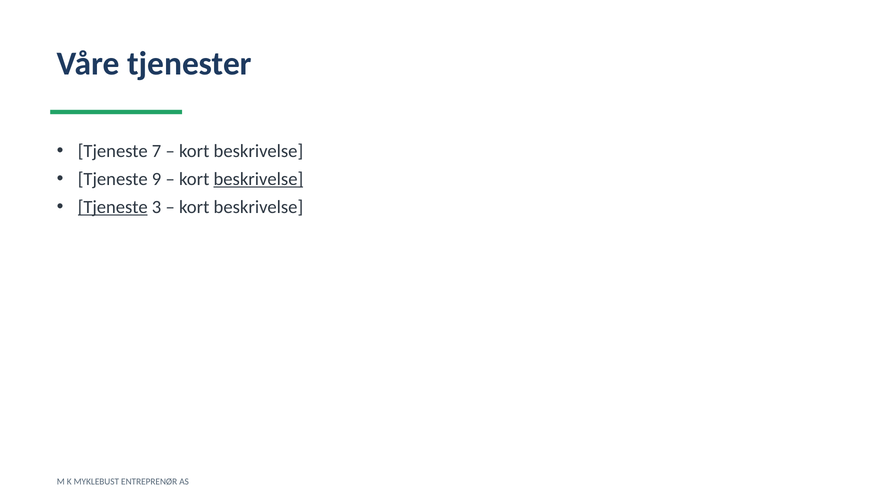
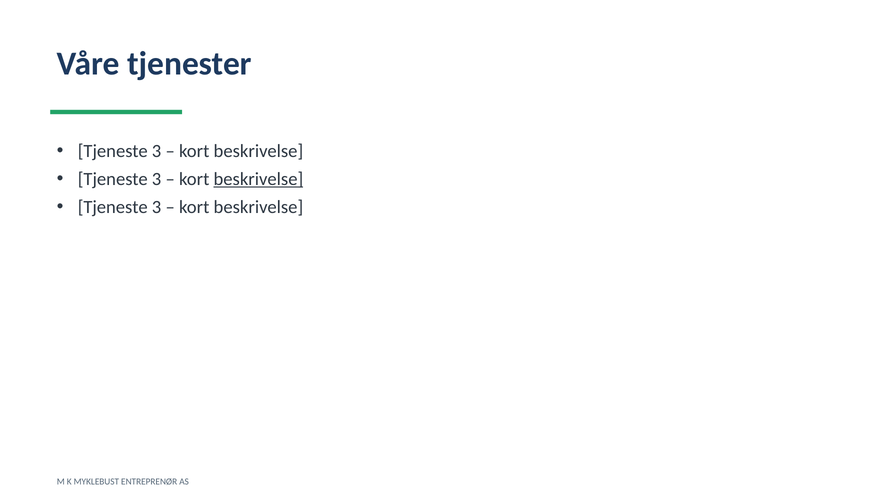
7: 7 -> 3 (157, 151)
9: 9 -> 3 (157, 179)
Tjeneste underline: present -> none (113, 207)
